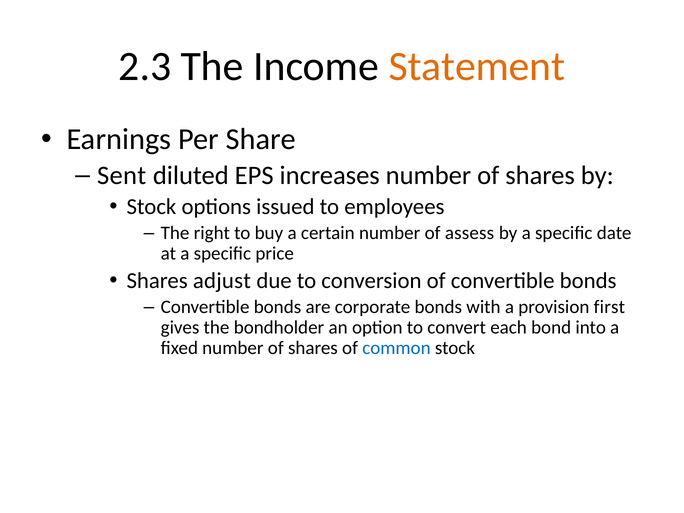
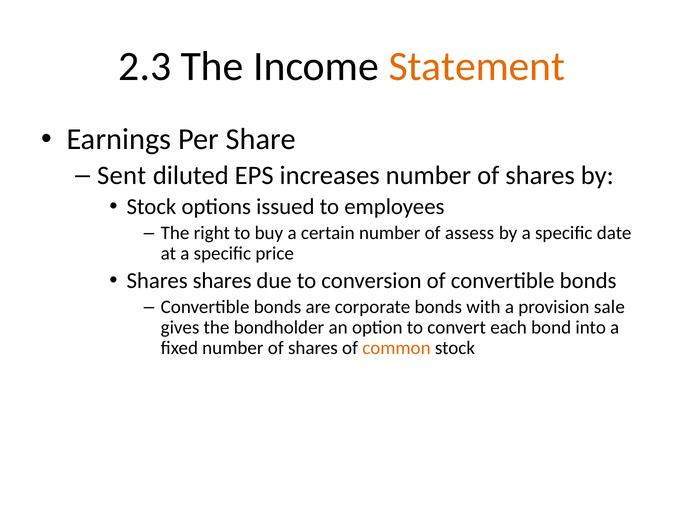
Shares adjust: adjust -> shares (222, 281)
first: first -> sale (609, 307)
common colour: blue -> orange (396, 348)
